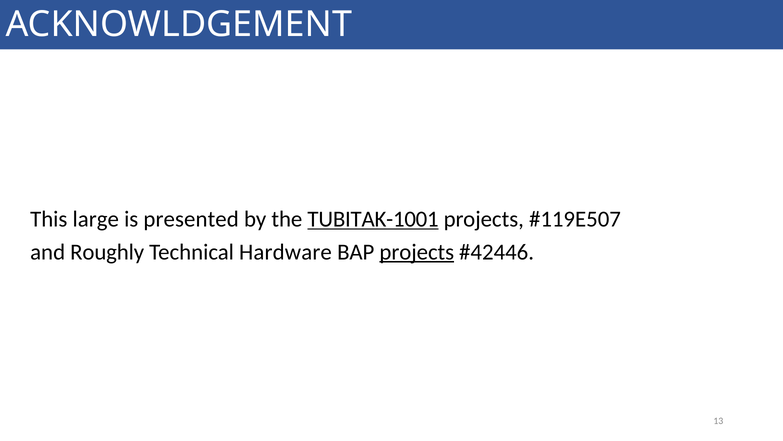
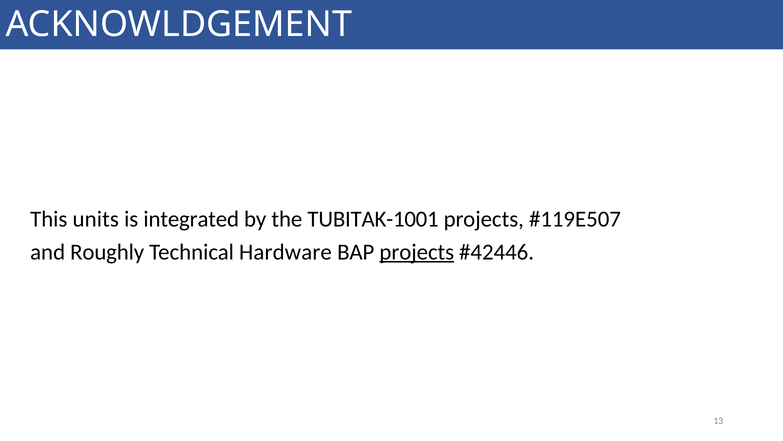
large: large -> units (96, 219)
presented: presented -> integrated (191, 219)
TUBITAK-1001 underline: present -> none (373, 219)
